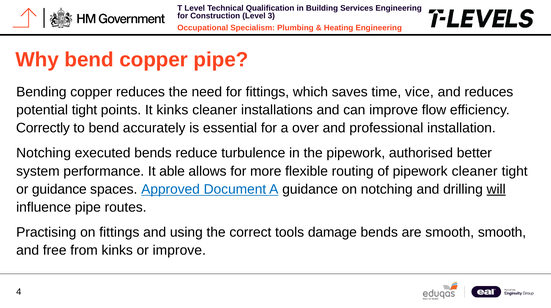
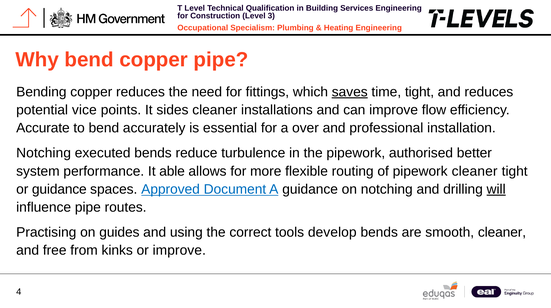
saves underline: none -> present (350, 92)
time vice: vice -> tight (420, 92)
potential tight: tight -> vice (84, 110)
It kinks: kinks -> sides (172, 110)
Correctly: Correctly -> Accurate (43, 128)
on fittings: fittings -> guides (119, 232)
damage: damage -> develop (332, 232)
smooth smooth: smooth -> cleaner (502, 232)
